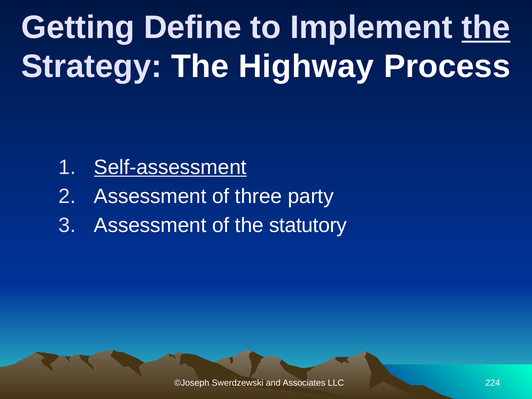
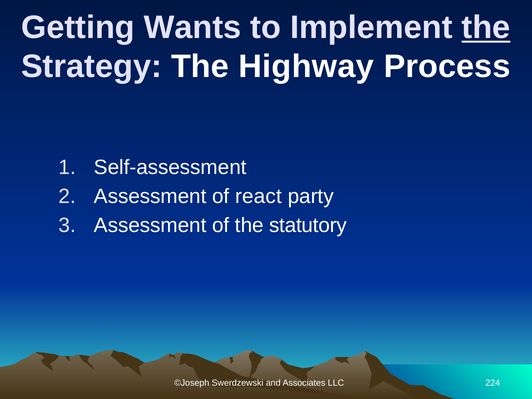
Define: Define -> Wants (193, 28)
Self-assessment underline: present -> none (170, 167)
three: three -> react (258, 196)
